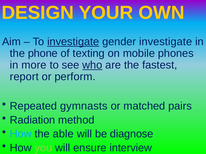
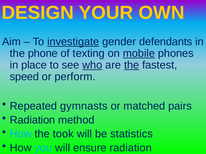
gender investigate: investigate -> defendants (166, 42)
mobile underline: none -> present (139, 54)
more: more -> place (34, 65)
the underline: none -> present (132, 65)
report: report -> speed (24, 77)
able: able -> took (63, 134)
diagnose: diagnose -> statistics (132, 134)
you colour: light green -> light blue (43, 148)
ensure interview: interview -> radiation (131, 148)
